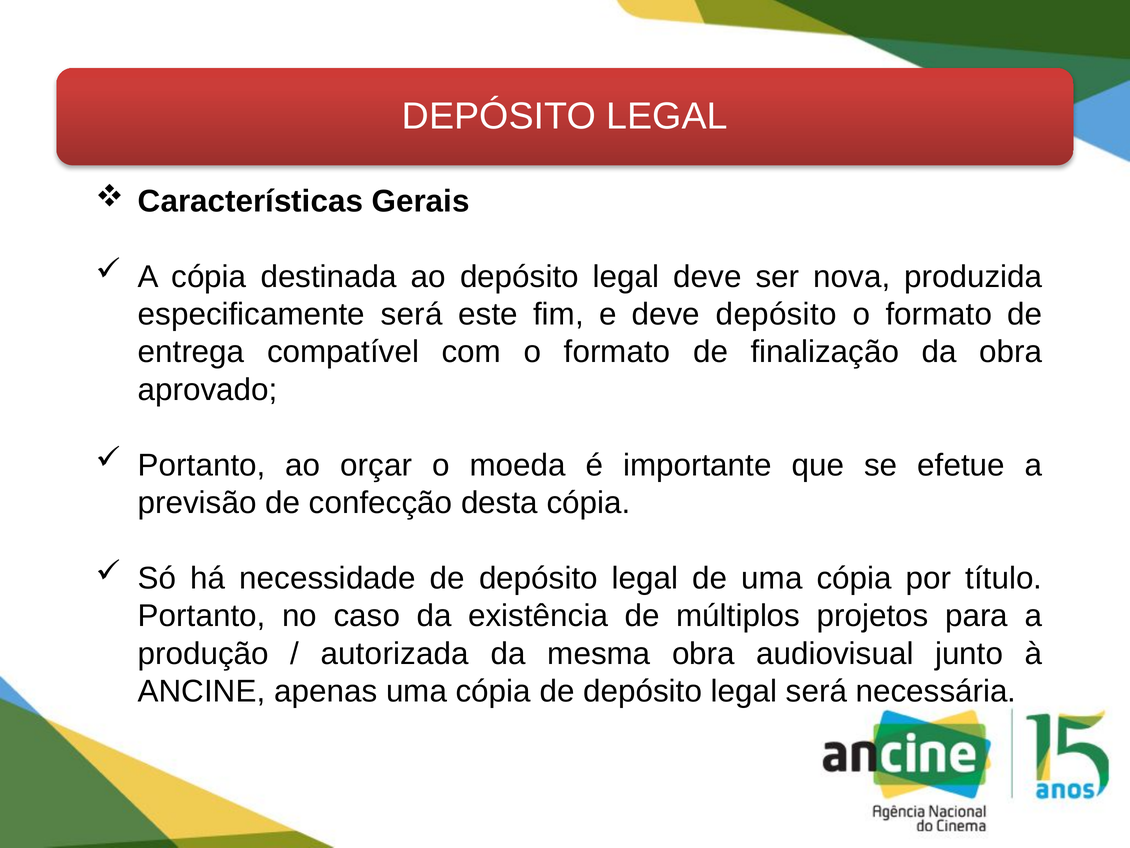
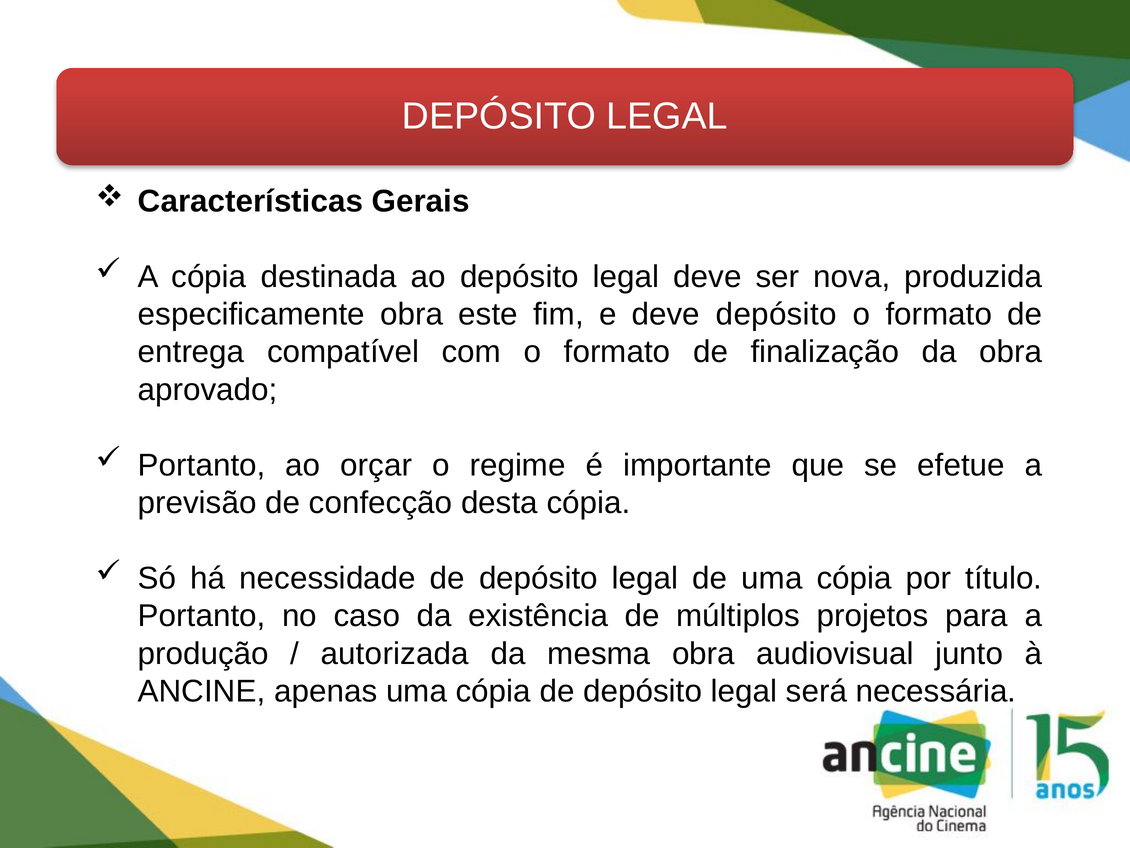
especificamente será: será -> obra (412, 314)
moeda: moeda -> regime (518, 465)
